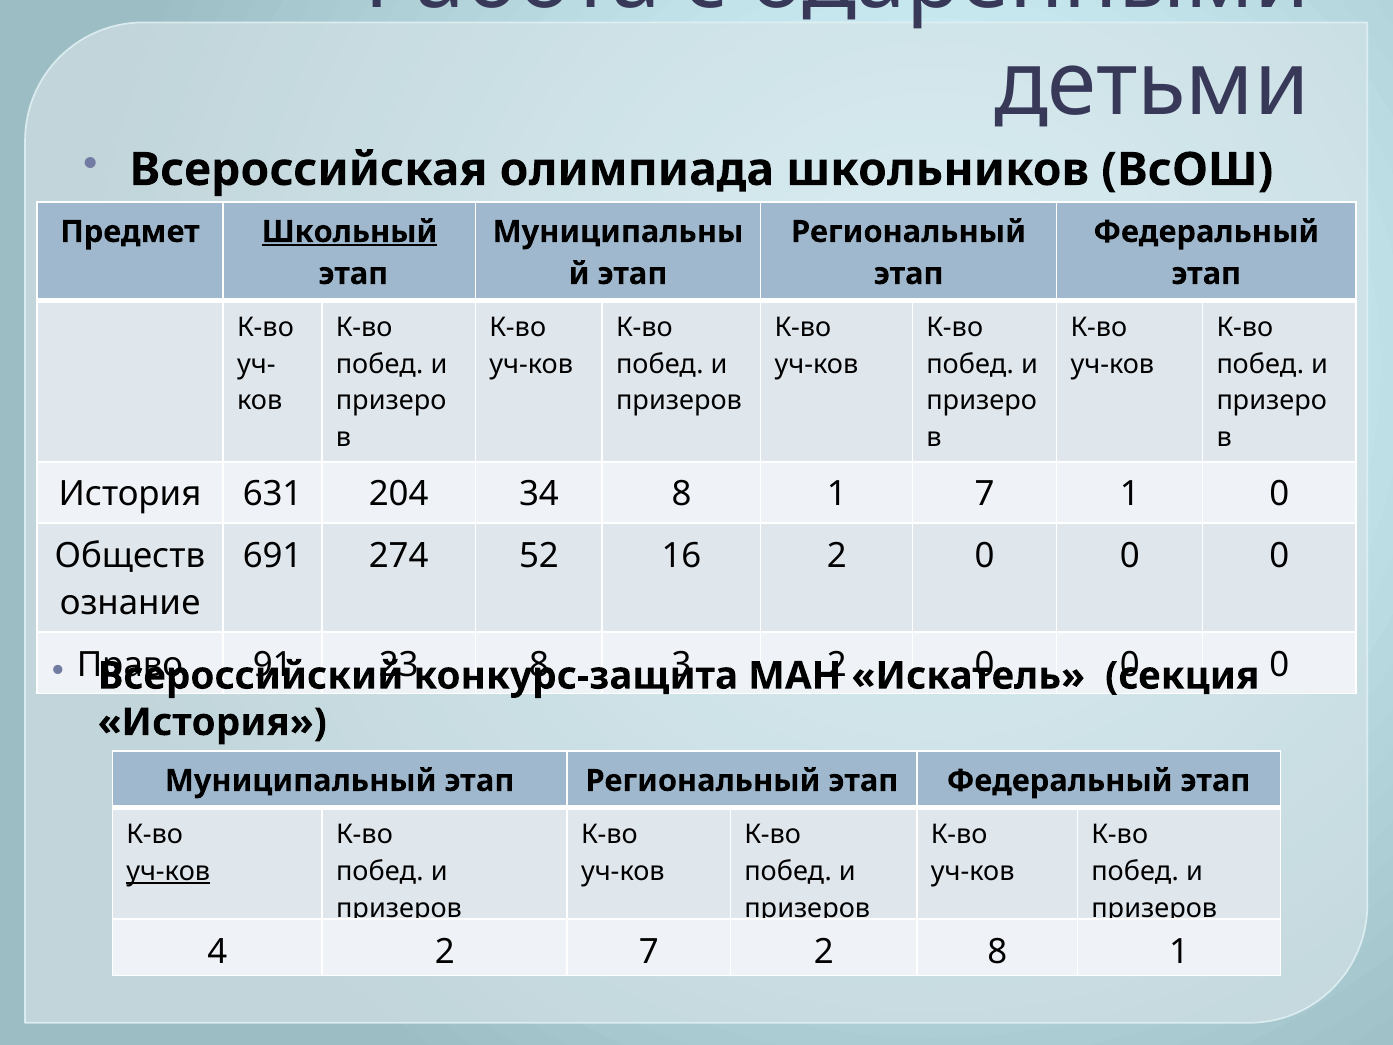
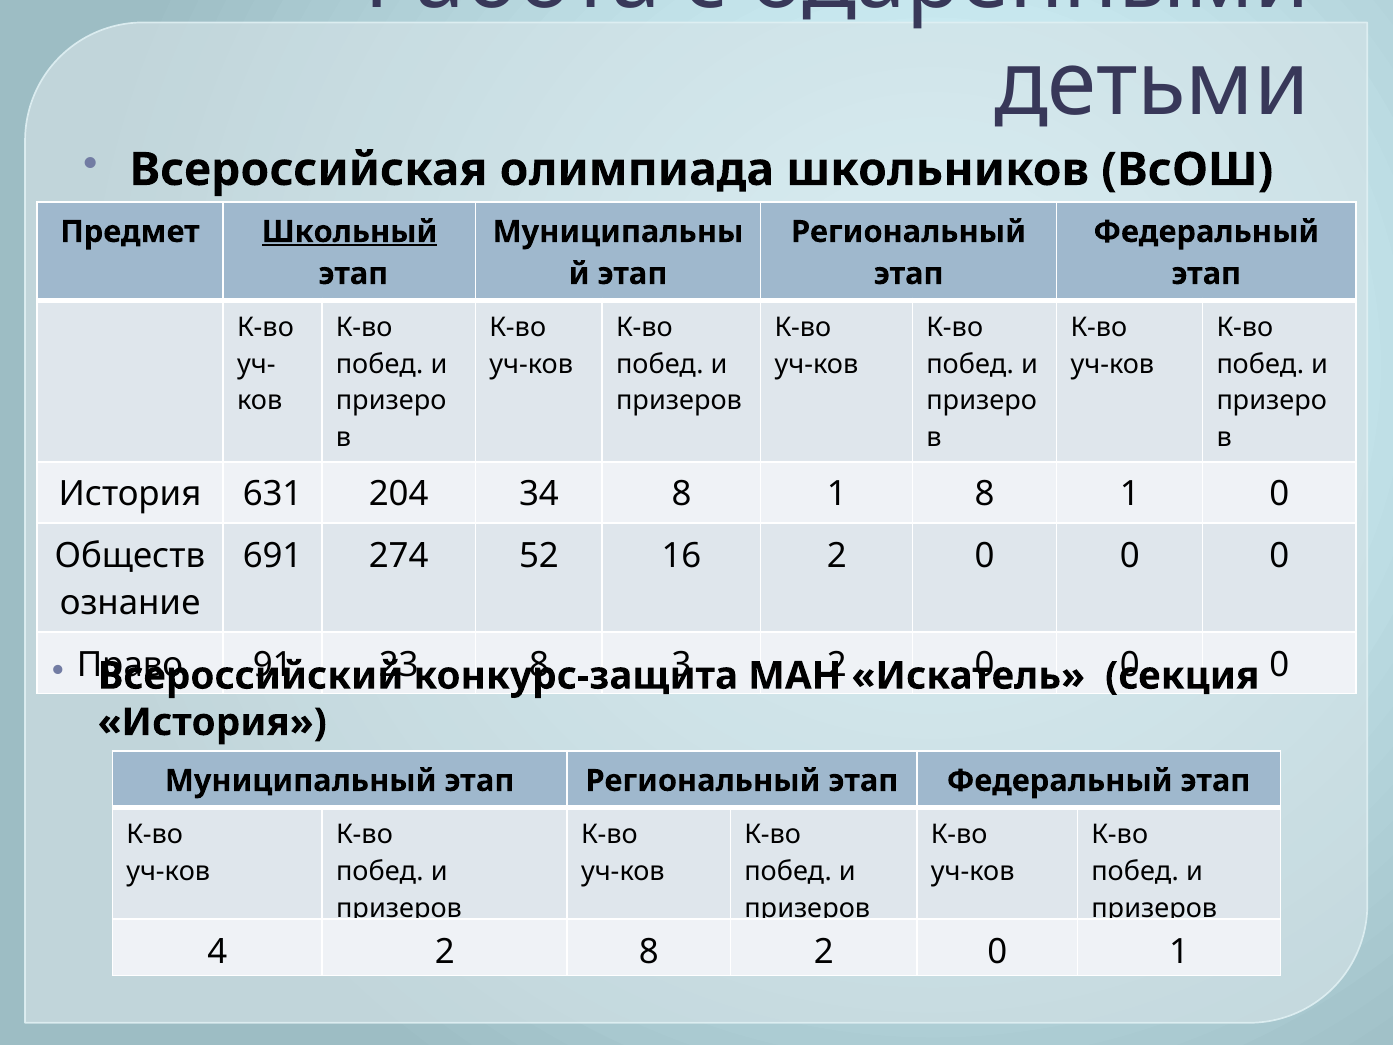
1 7: 7 -> 8 (985, 494)
уч-ков underline: present -> none (168, 871)
2 7: 7 -> 8 (649, 952)
8: 8 -> 0 (997, 952)
